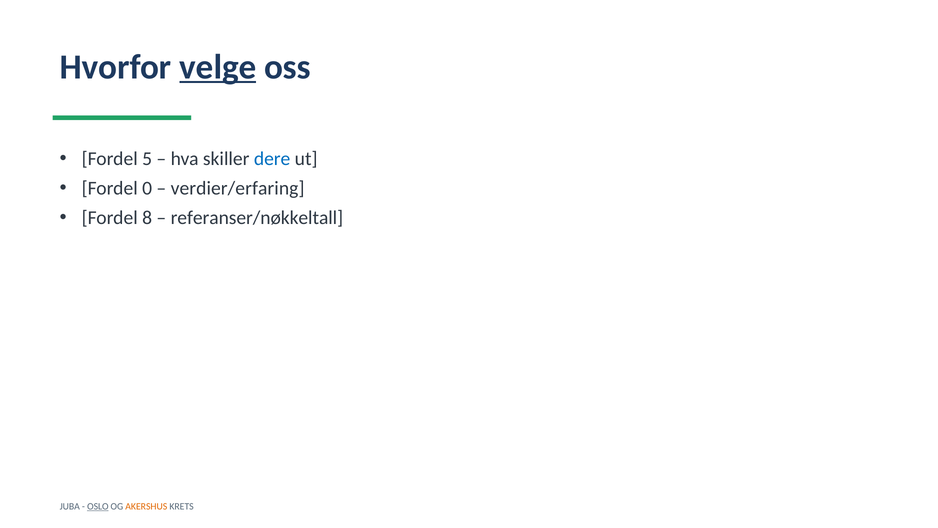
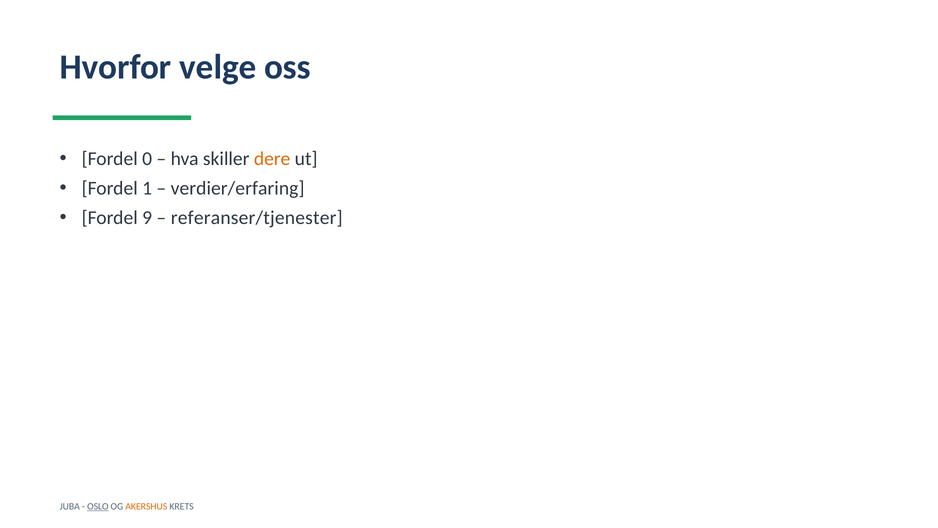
velge underline: present -> none (218, 67)
5: 5 -> 0 (147, 159)
dere colour: blue -> orange (272, 159)
0: 0 -> 1 (147, 188)
8: 8 -> 9 (147, 218)
referanser/nøkkeltall: referanser/nøkkeltall -> referanser/tjenester (257, 218)
